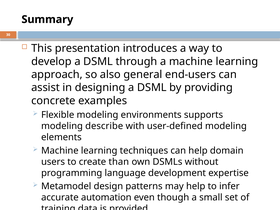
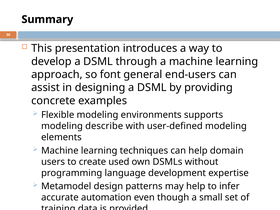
also: also -> font (110, 75)
than: than -> used (119, 162)
